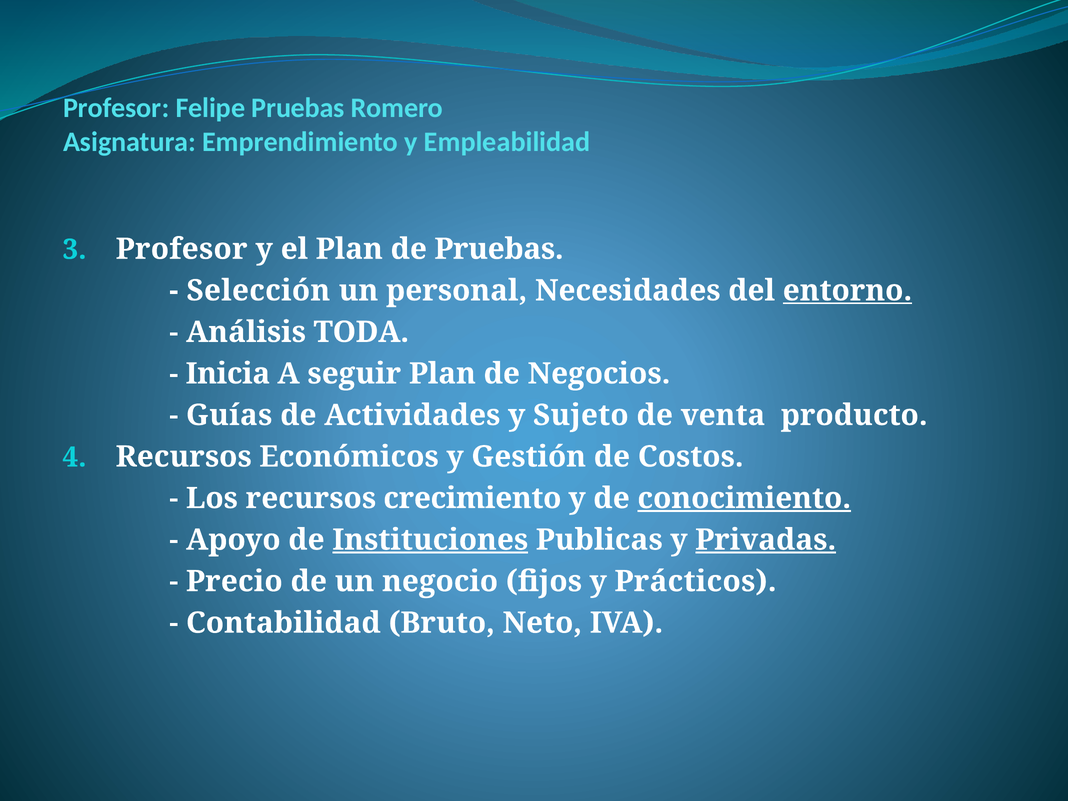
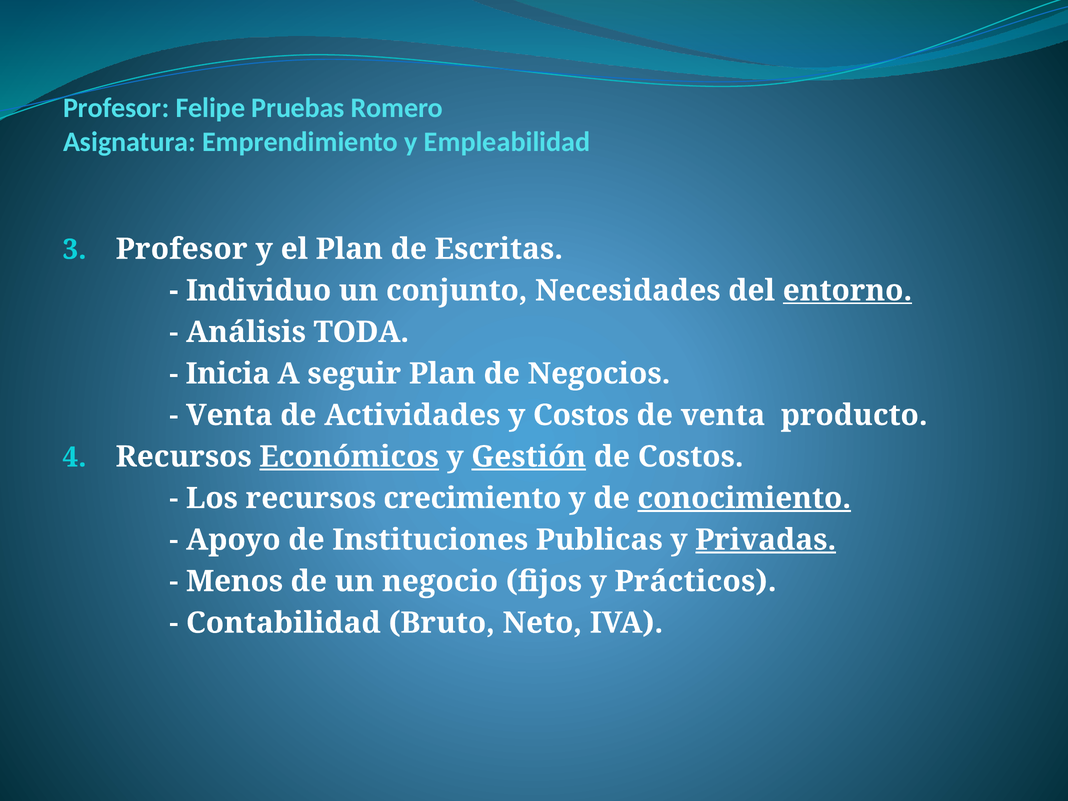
de Pruebas: Pruebas -> Escritas (499, 249)
Selección: Selección -> Individuo (259, 291)
personal: personal -> conjunto (457, 291)
Guías: Guías -> Venta (229, 415)
y Sujeto: Sujeto -> Costos (581, 415)
Económicos underline: none -> present (349, 457)
Gestión underline: none -> present (529, 457)
Instituciones underline: present -> none (430, 540)
Precio: Precio -> Menos (234, 581)
